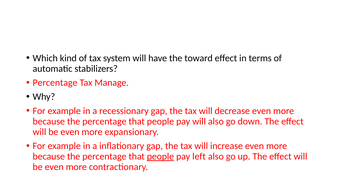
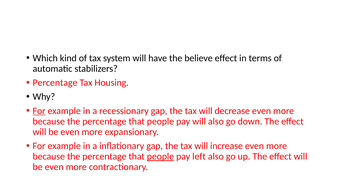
toward: toward -> believe (199, 58)
Manage: Manage -> Housing (112, 82)
For underline: none -> present (39, 111)
